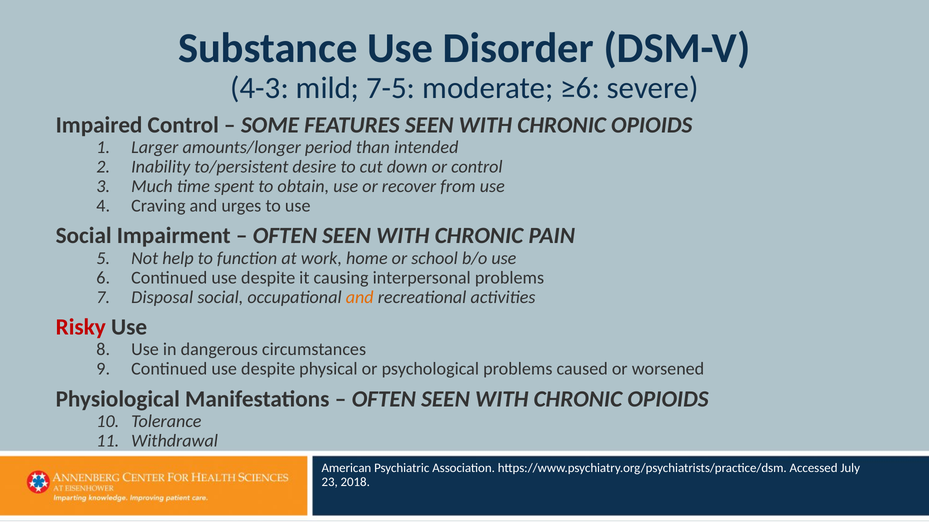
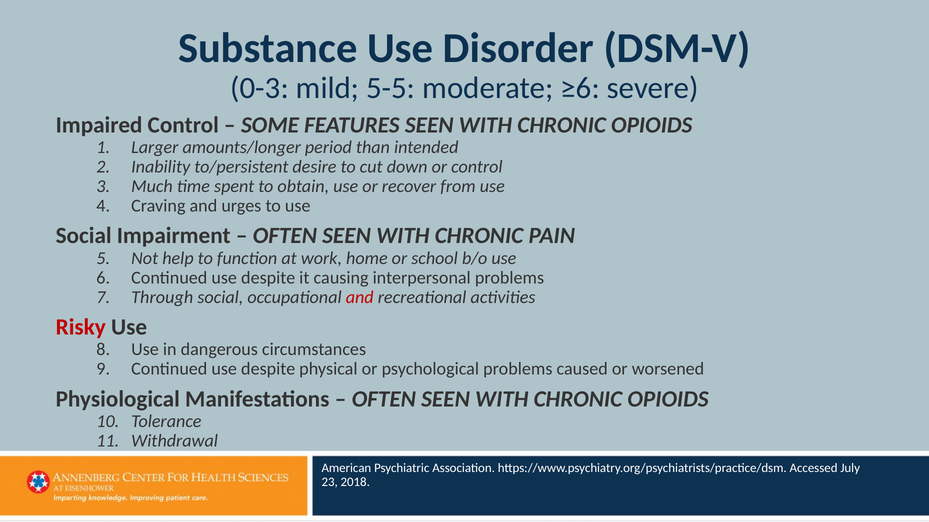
4-3: 4-3 -> 0-3 (260, 88)
7-5: 7-5 -> 5-5 (391, 88)
Disposal: Disposal -> Through (162, 297)
and colour: orange -> red (360, 297)
